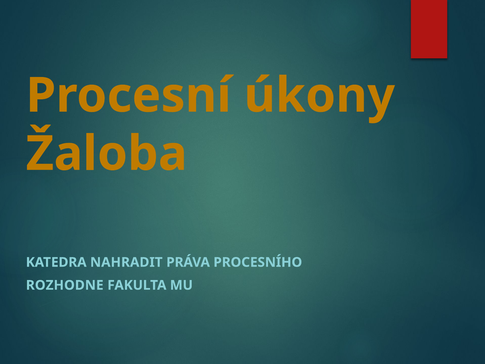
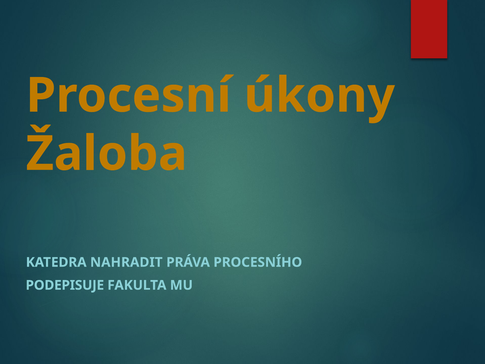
ROZHODNE: ROZHODNE -> PODEPISUJE (65, 285)
